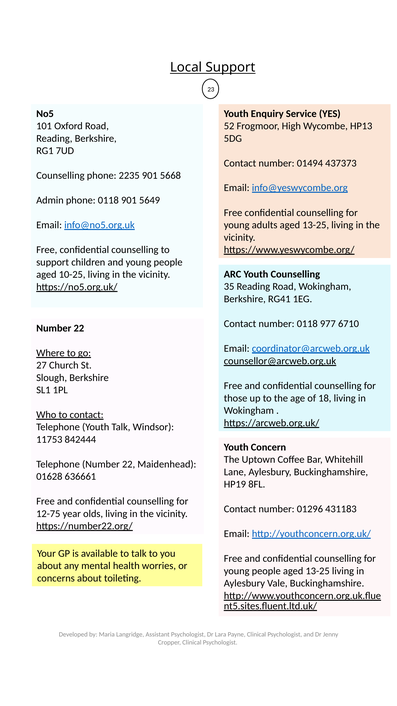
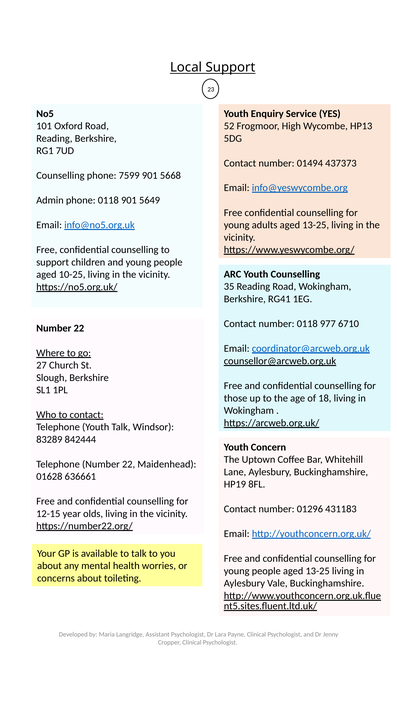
2235: 2235 -> 7599 (129, 175)
11753: 11753 -> 83289 (49, 439)
12-75: 12-75 -> 12-15 (48, 513)
